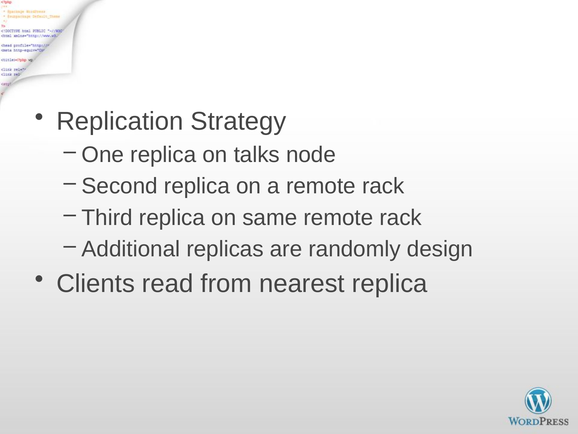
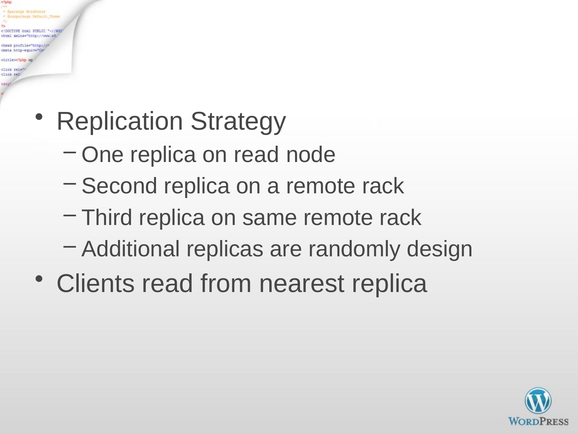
on talks: talks -> read (257, 154)
